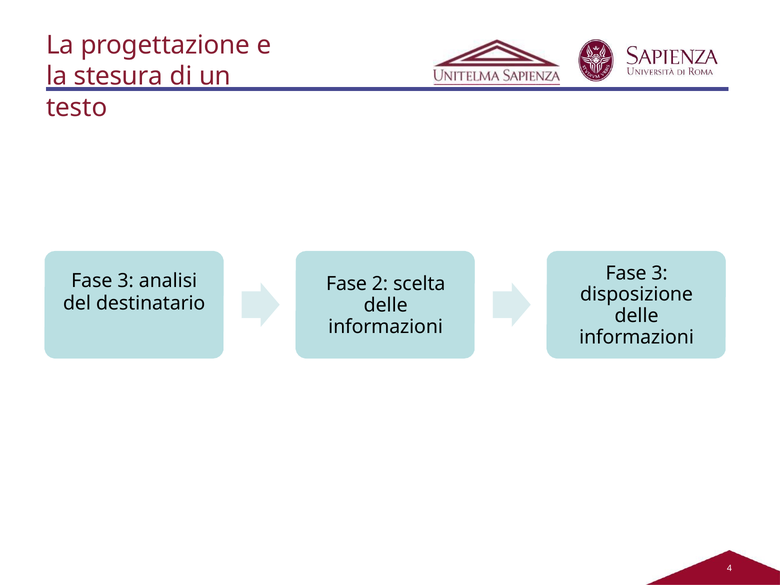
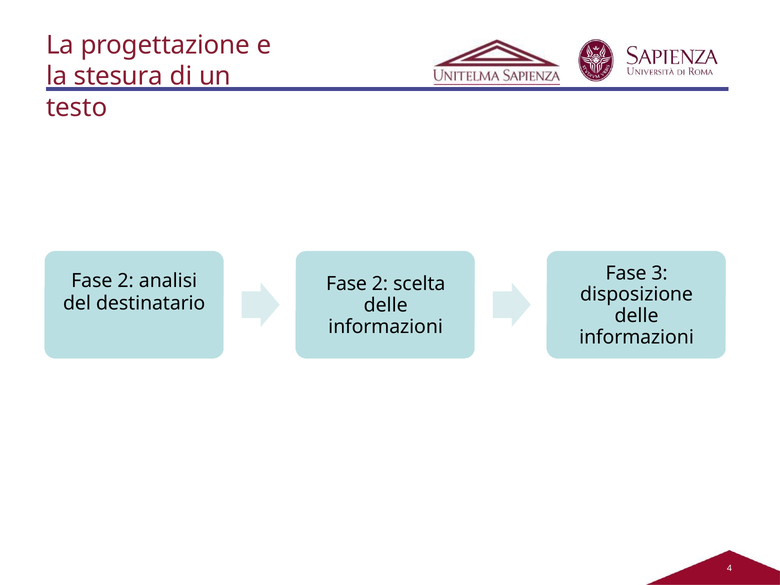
3: 3 -> 2 (126, 281)
